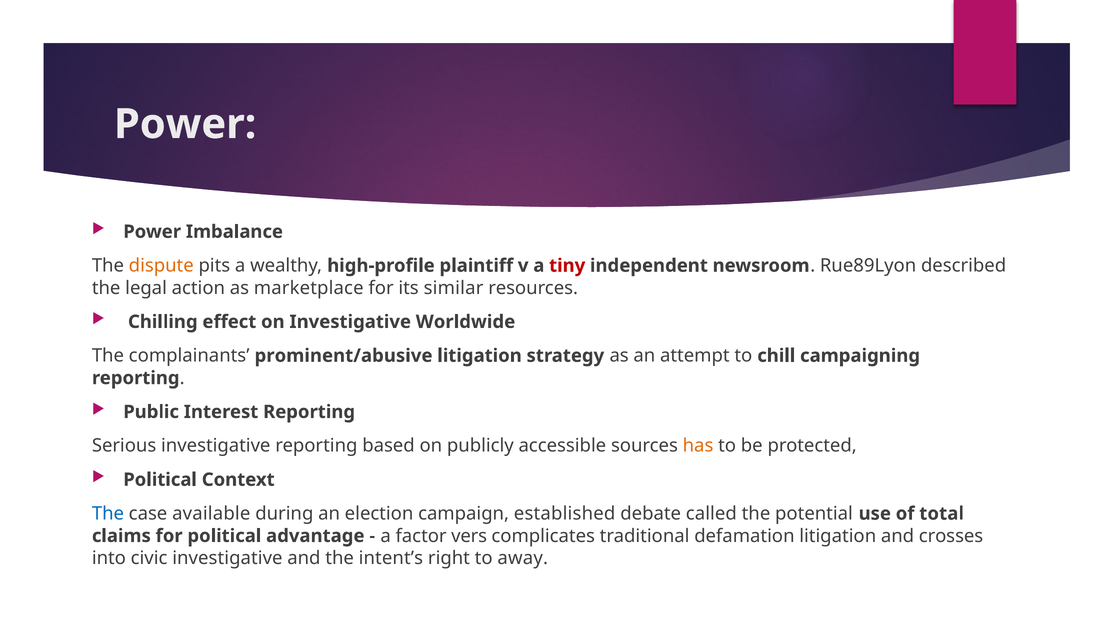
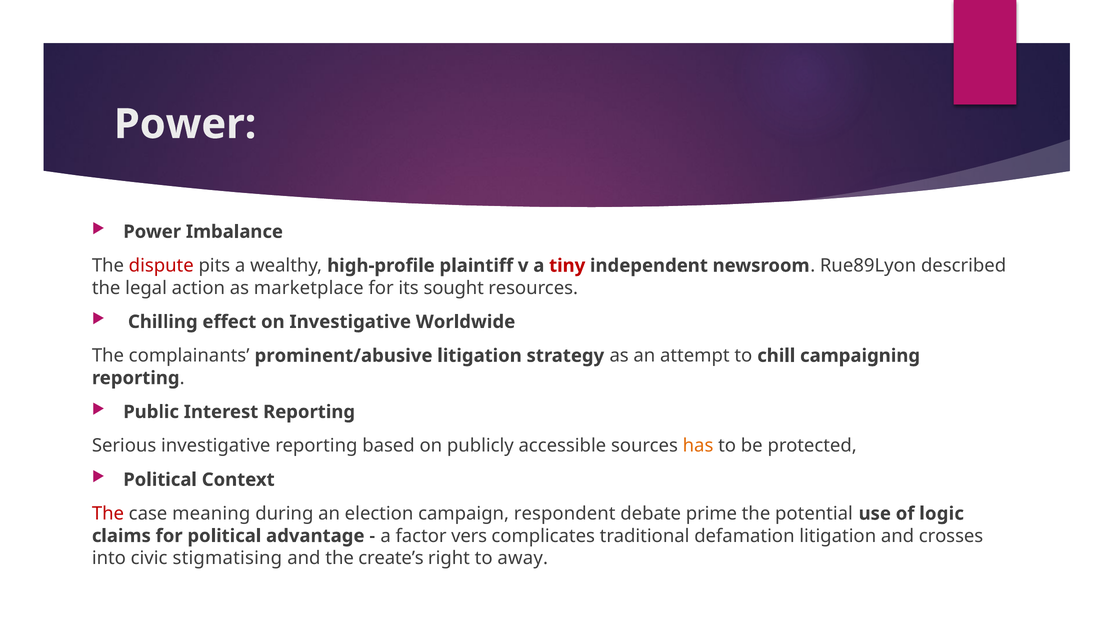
dispute colour: orange -> red (161, 265)
similar: similar -> sought (454, 288)
The colour: blue -> red (108, 513)
available: available -> meaning (211, 513)
established: established -> respondent (565, 513)
called: called -> prime (711, 513)
total: total -> logic (942, 513)
civic investigative: investigative -> stigmatising (227, 558)
intent’s: intent’s -> create’s (391, 558)
